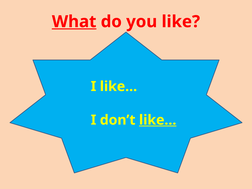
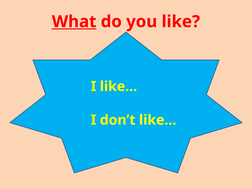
like… underline: present -> none (158, 120)
